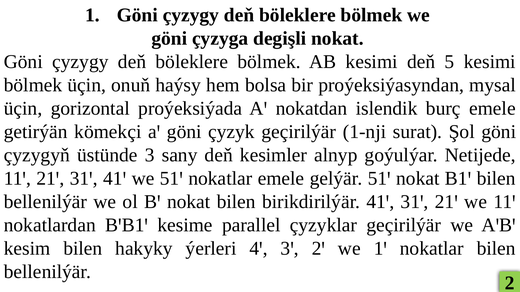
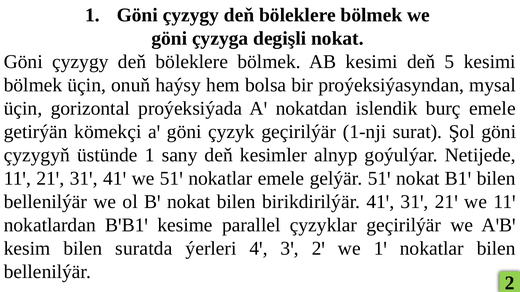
üstünde 3: 3 -> 1 (150, 155)
hakyky: hakyky -> suratda (144, 249)
